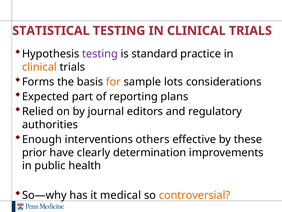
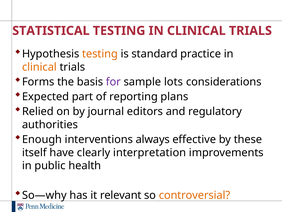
testing colour: purple -> orange (100, 54)
for colour: orange -> purple (113, 82)
others: others -> always (153, 139)
prior: prior -> itself (34, 152)
determination: determination -> interpretation (150, 152)
medical: medical -> relevant (121, 195)
